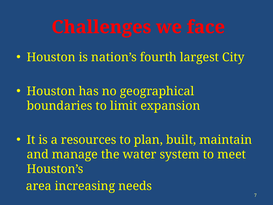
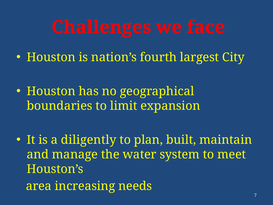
resources: resources -> diligently (89, 140)
